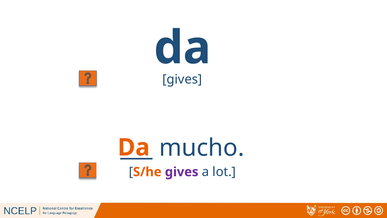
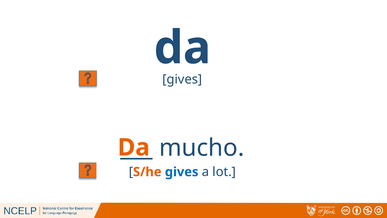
gives colour: purple -> blue (182, 172)
